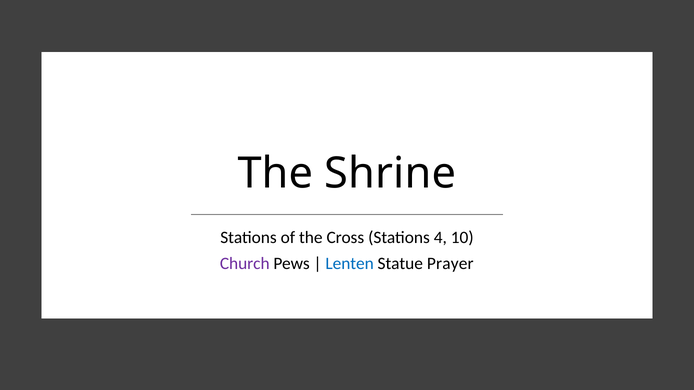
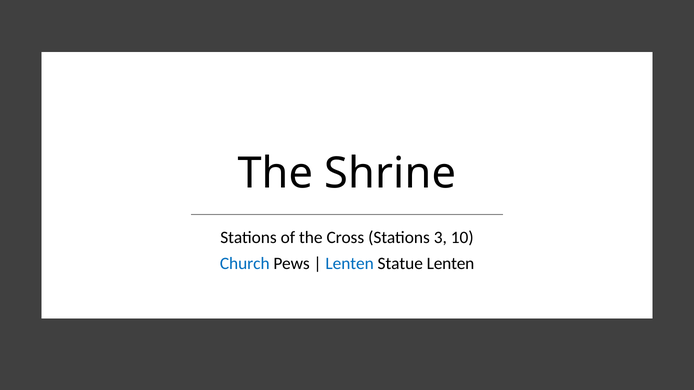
4: 4 -> 3 (440, 238)
Church colour: purple -> blue (245, 264)
Statue Prayer: Prayer -> Lenten (450, 264)
